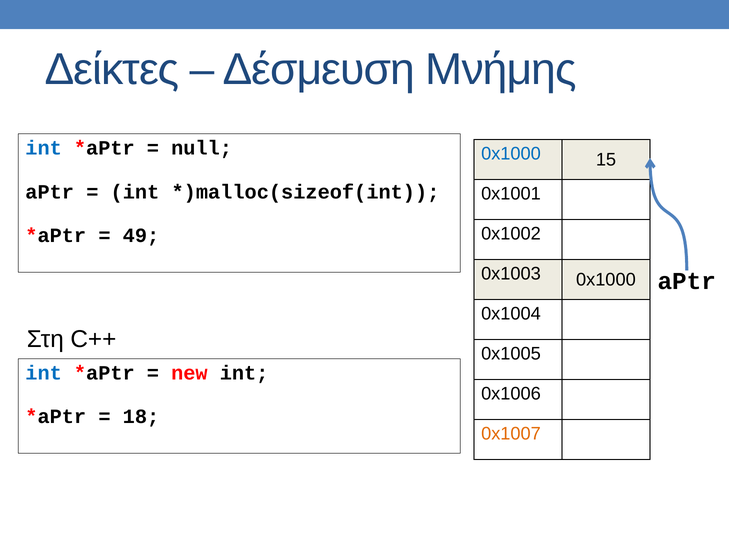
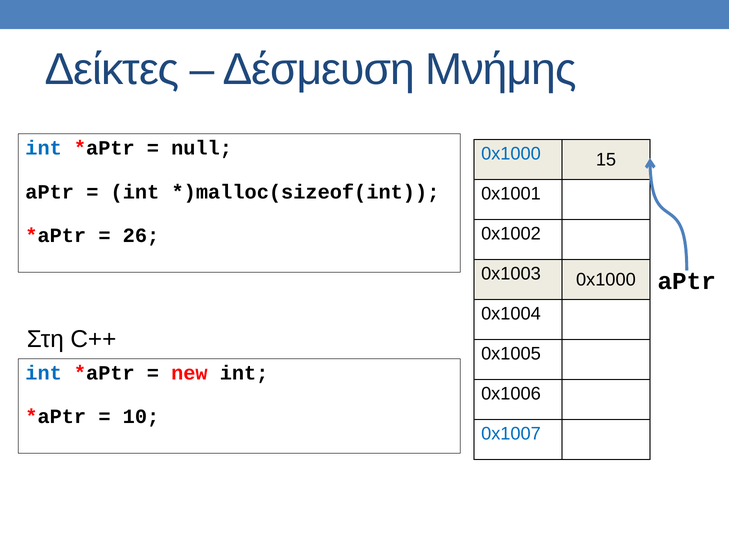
49: 49 -> 26 (141, 236)
18: 18 -> 10 (141, 417)
0x1007 colour: orange -> blue (511, 433)
